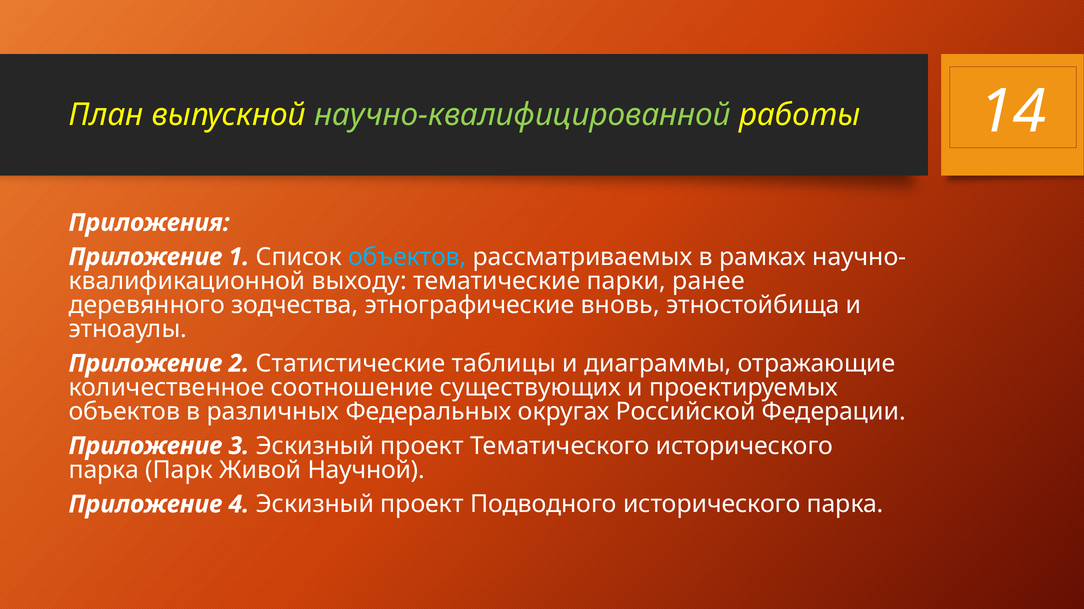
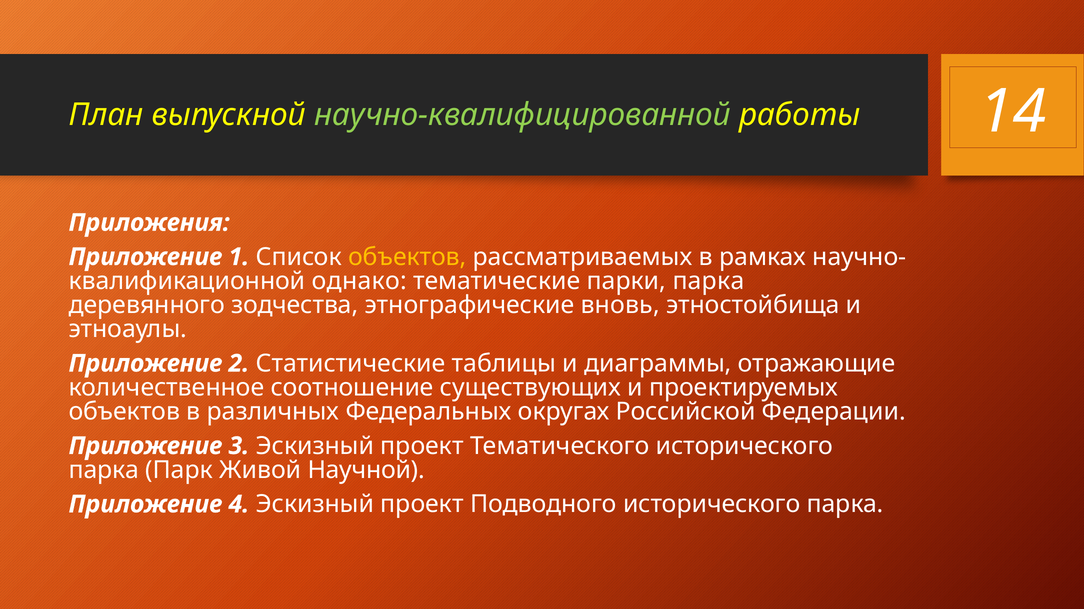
объектов colour: light blue -> yellow (407, 257)
выходу: выходу -> однако (359, 281)
парки ранее: ранее -> парка (709, 281)
